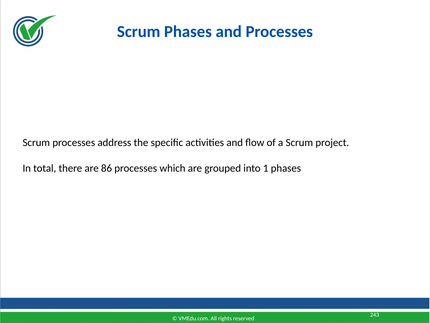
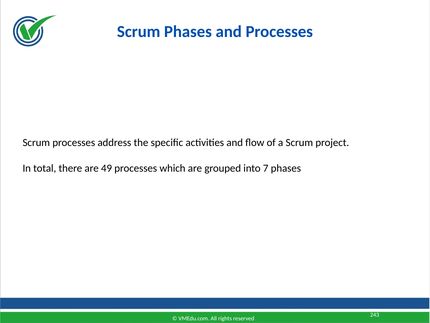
86: 86 -> 49 (107, 168)
1: 1 -> 7 (266, 168)
